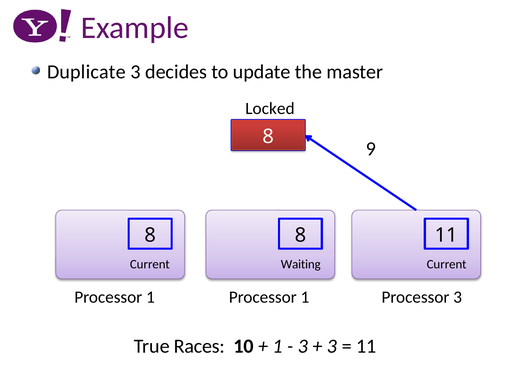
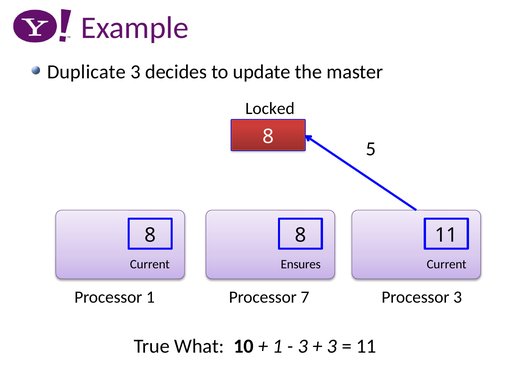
9: 9 -> 5 (371, 149)
Waiting: Waiting -> Ensures (301, 264)
1 Processor 1: 1 -> 7 (305, 297)
Races: Races -> What (199, 346)
